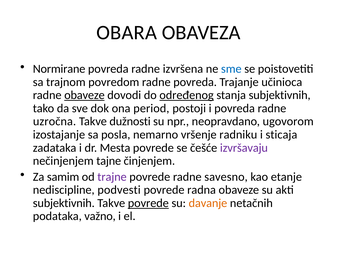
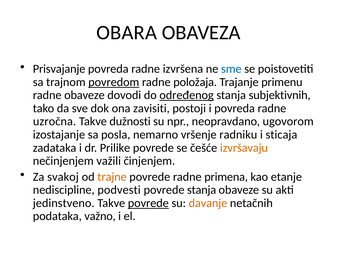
Normirane: Normirane -> Prisvajanje (59, 69)
povredom underline: none -> present (114, 82)
radne povreda: povreda -> položaja (195, 82)
učinioca: učinioca -> primenu (282, 82)
obaveze underline: present -> none (84, 95)
period: period -> zavisiti (151, 108)
Mesta: Mesta -> Prilike (115, 148)
izvršavaju colour: purple -> orange (244, 148)
tajne: tajne -> važili (109, 161)
samim: samim -> svakoj (63, 177)
trajne colour: purple -> orange (112, 177)
savesno: savesno -> primena (226, 177)
povrede radna: radna -> stanja (202, 190)
subjektivnih: subjektivnih -> jedinstveno (64, 203)
